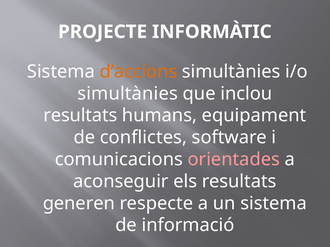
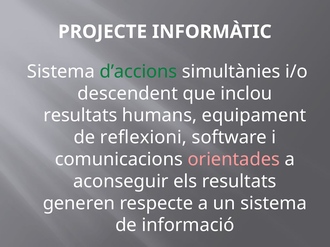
d’accions colour: orange -> green (138, 72)
simultànies: simultànies -> descendent (128, 94)
conflictes: conflictes -> reflexioni (143, 138)
